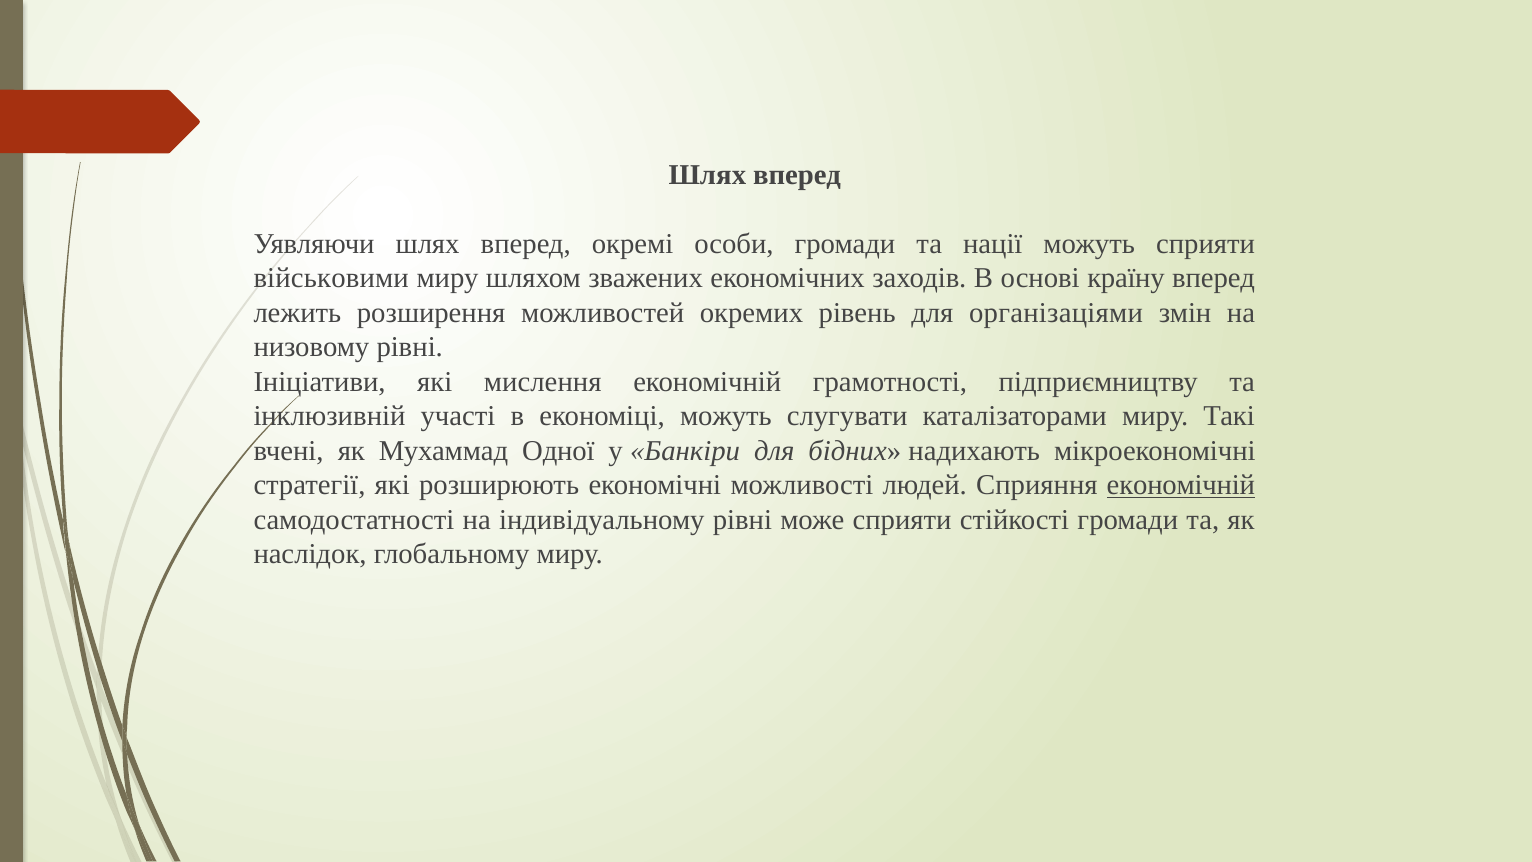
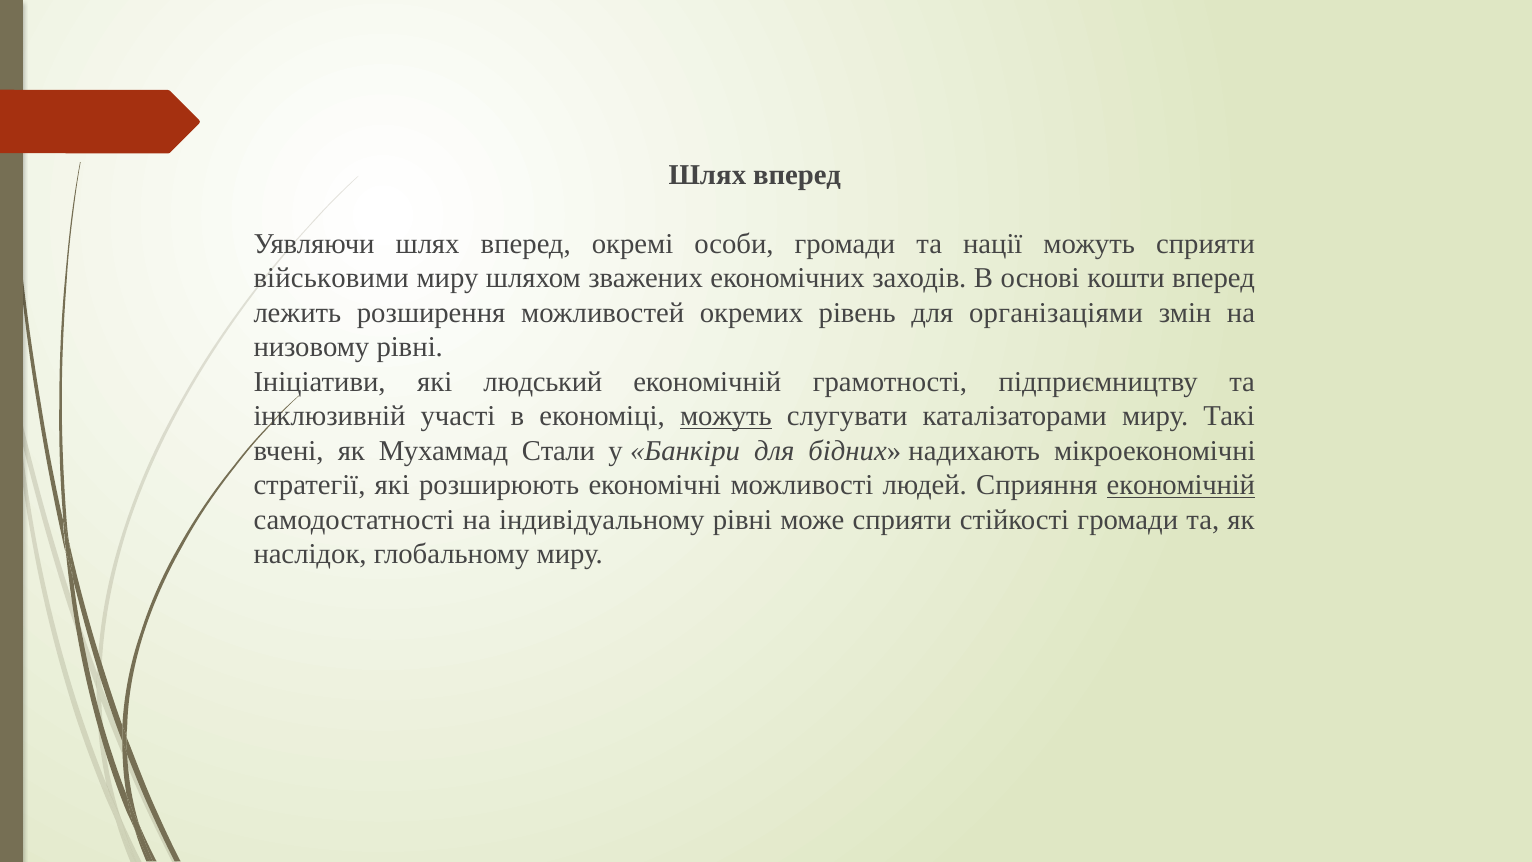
країну: країну -> кошти (1126, 278)
мислення: мислення -> людський (543, 382)
можуть underline: none -> present (726, 416)
Одної: Одної -> Стали (558, 451)
